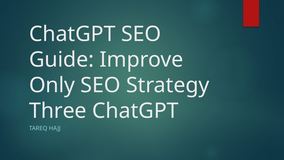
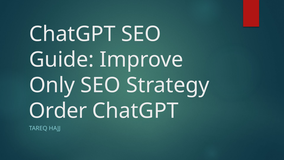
Three: Three -> Order (58, 111)
